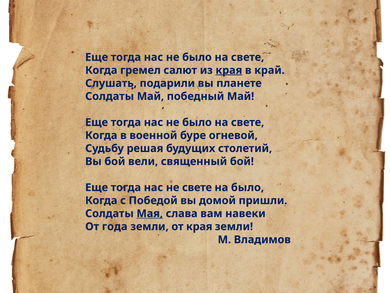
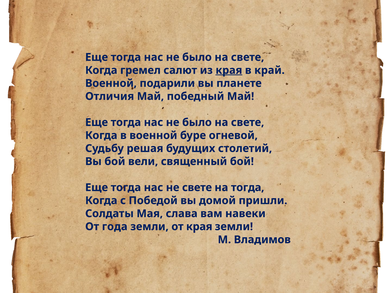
Слушать: Слушать -> Военной (111, 83)
Солдаты: Солдаты -> Отличия (110, 96)
на было: было -> тогда (248, 187)
Мая underline: present -> none (150, 213)
